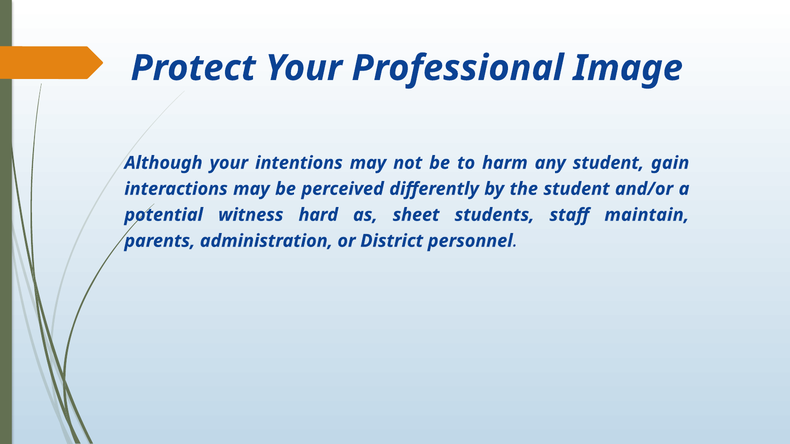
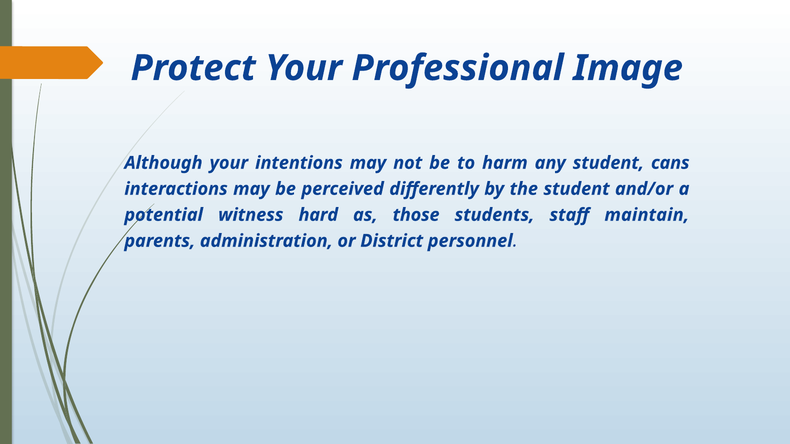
gain: gain -> cans (670, 163)
sheet: sheet -> those (416, 215)
